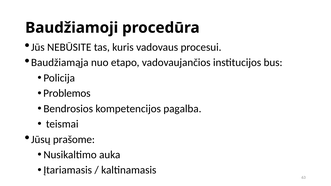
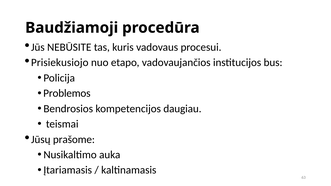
Baudžiamąja: Baudžiamąja -> Prisiekusiojo (60, 63)
pagalba: pagalba -> daugiau (182, 109)
